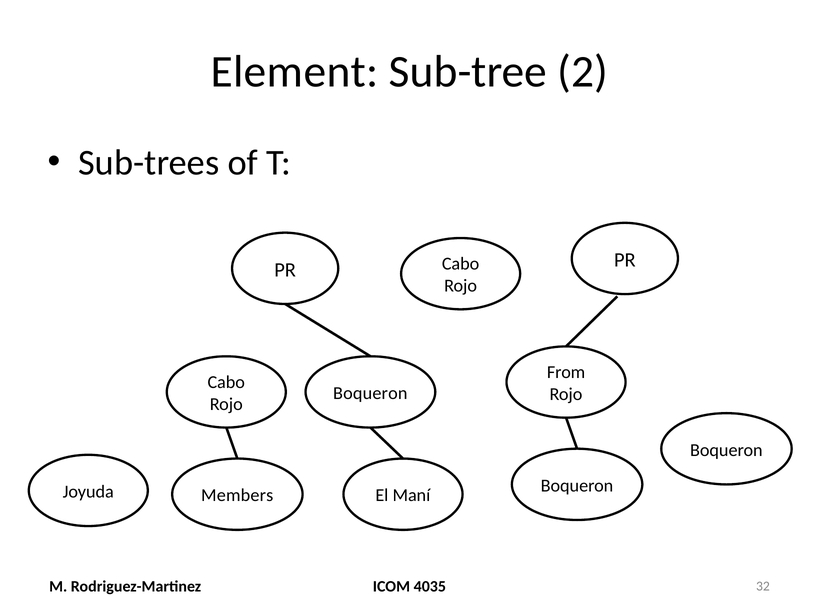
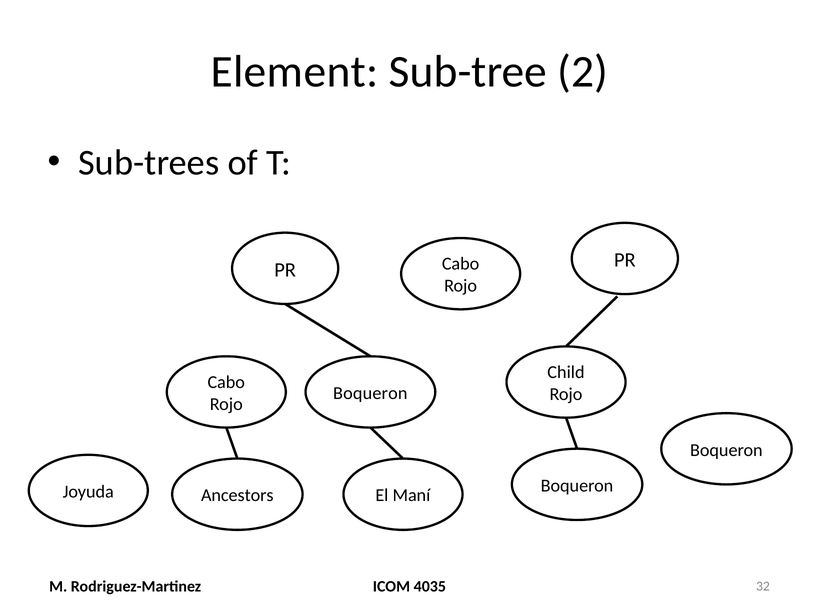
From: From -> Child (566, 373)
Members: Members -> Ancestors (237, 496)
